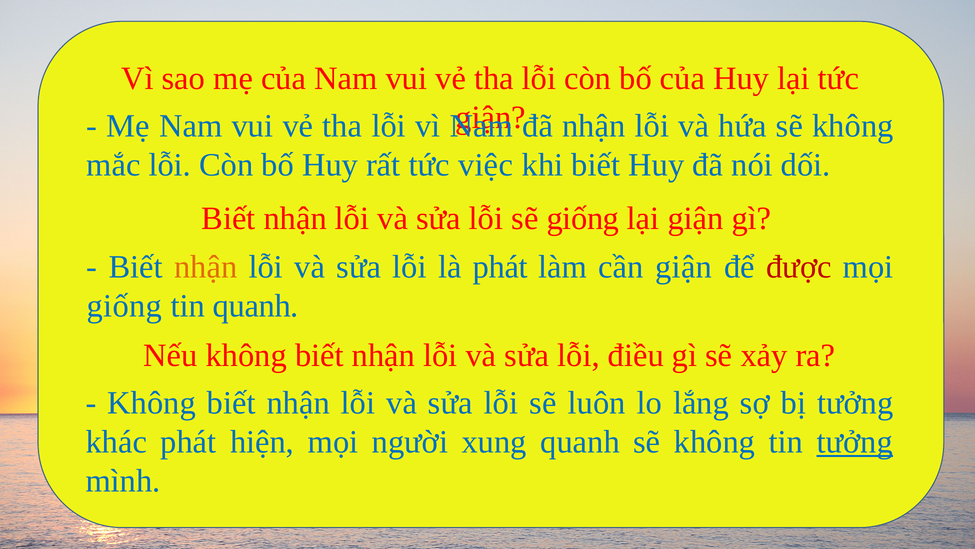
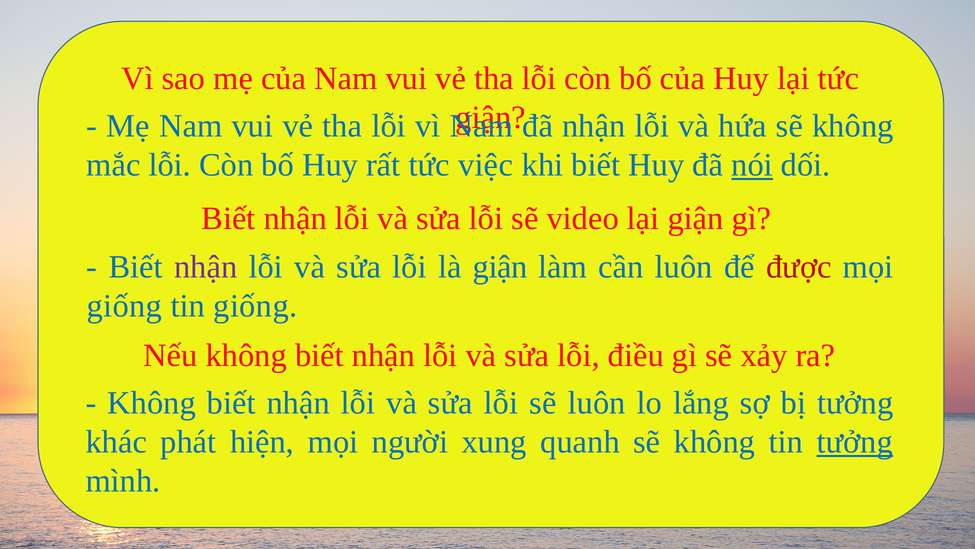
nói underline: none -> present (752, 165)
sẽ giống: giống -> video (583, 218)
nhận colour: orange -> purple (206, 267)
là phát: phát -> giận (500, 267)
cần giận: giận -> luôn (684, 267)
tin quanh: quanh -> giống (255, 306)
